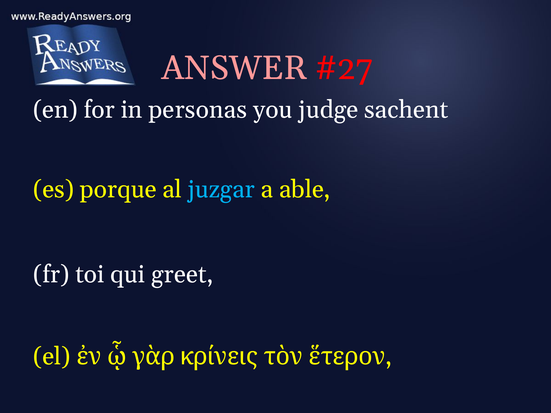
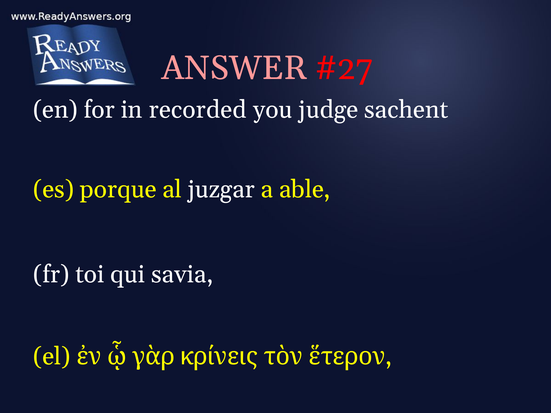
personas: personas -> recorded (198, 110)
juzgar colour: light blue -> white (221, 190)
greet: greet -> savia (182, 275)
